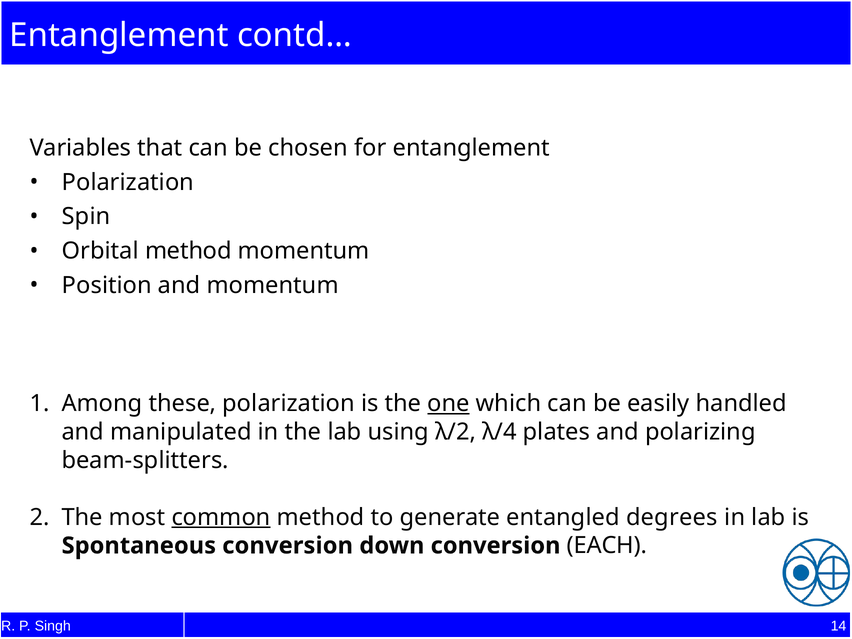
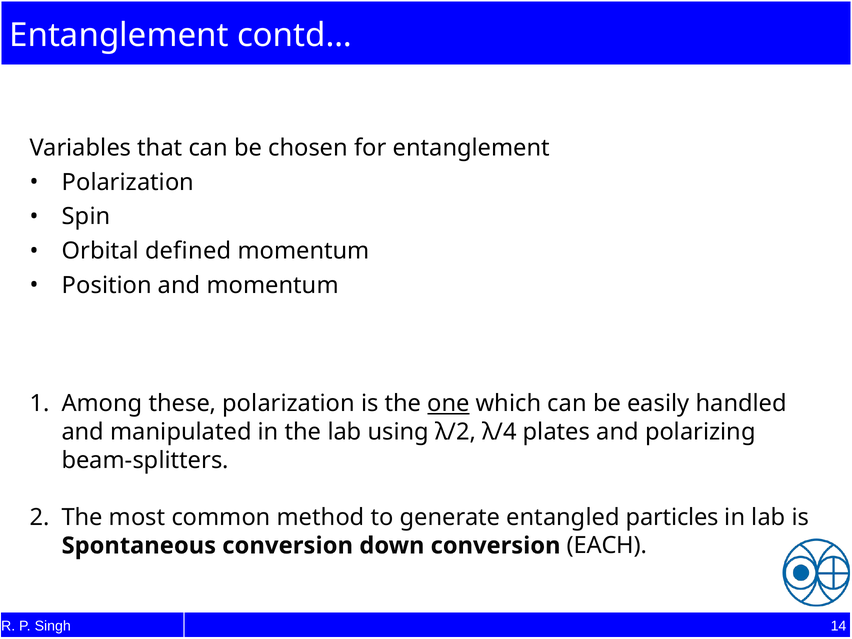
Orbital method: method -> defined (188, 251)
common underline: present -> none (221, 517)
degrees: degrees -> particles (672, 517)
